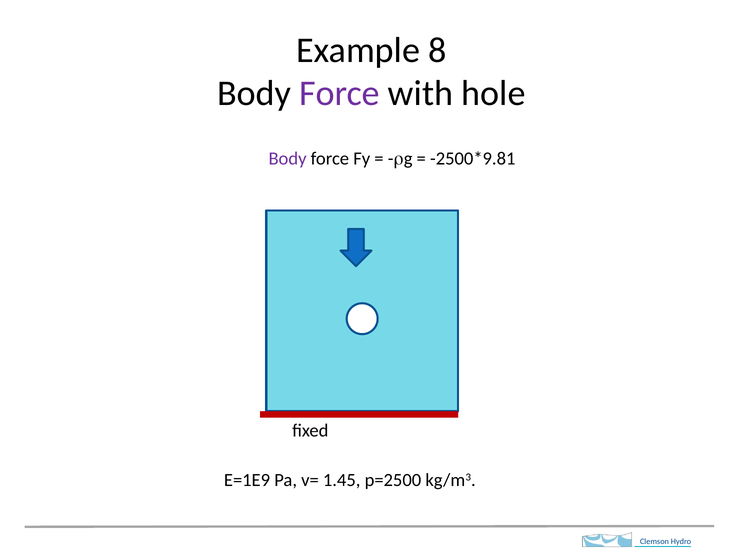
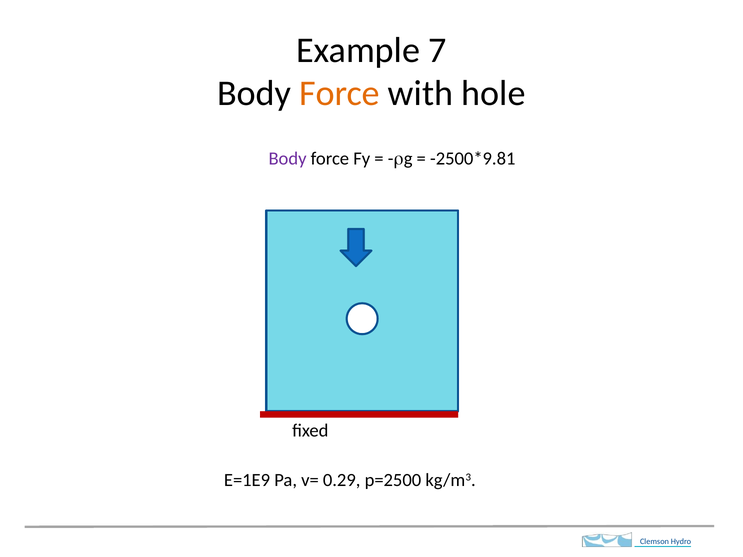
8: 8 -> 7 (437, 50)
Force colour: purple -> orange (340, 94)
1.45: 1.45 -> 0.29 (342, 480)
